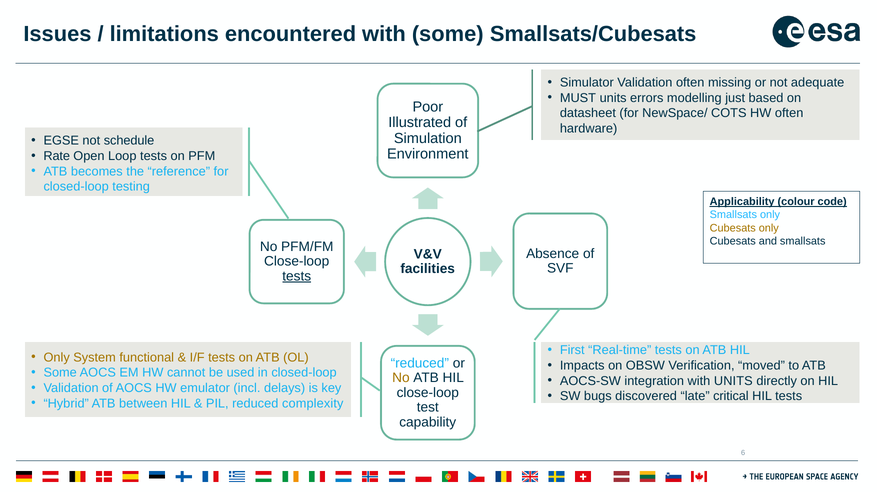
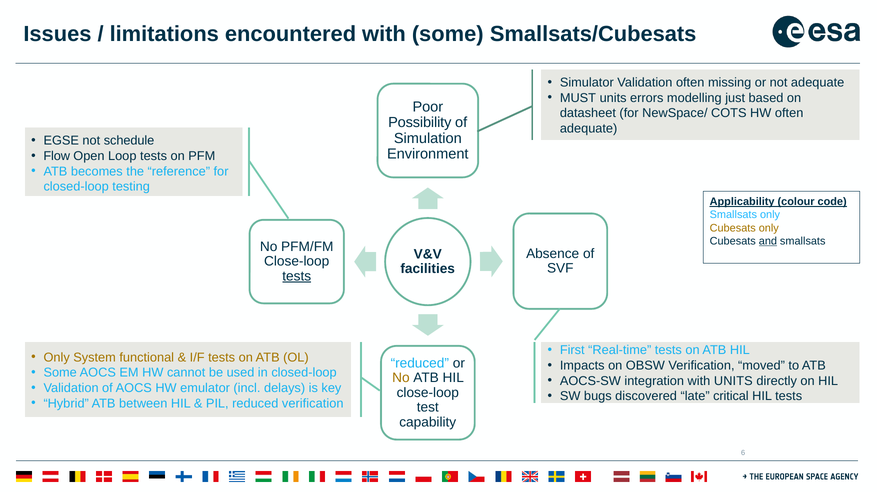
Illustrated: Illustrated -> Possibility (420, 123)
hardware: hardware -> adequate (589, 129)
Rate: Rate -> Flow (57, 156)
and underline: none -> present (768, 241)
reduced complexity: complexity -> verification (313, 403)
